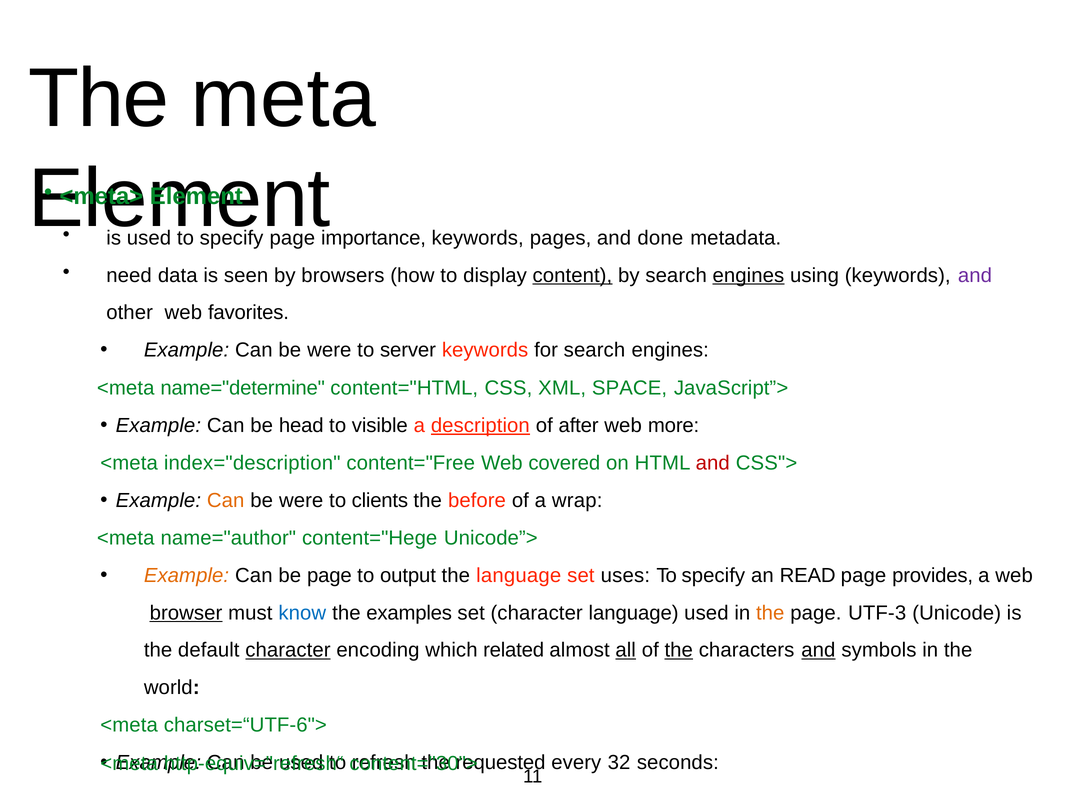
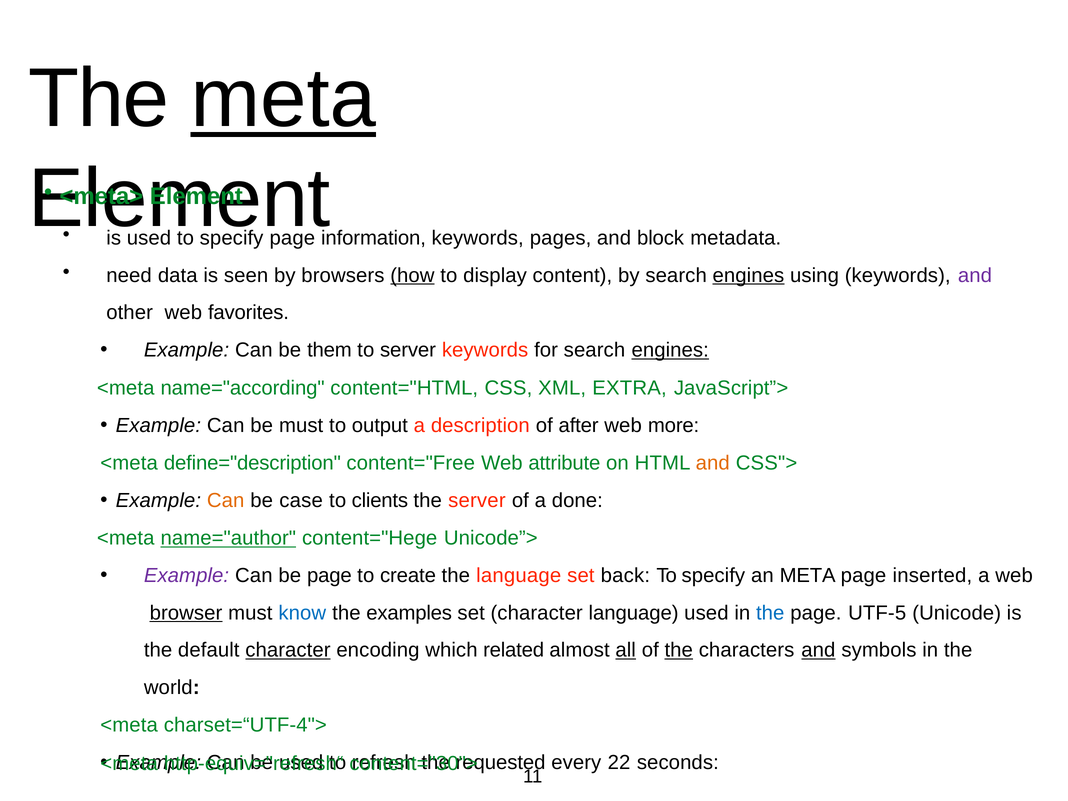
meta underline: none -> present (283, 99)
importance: importance -> information (374, 238)
done: done -> block (661, 238)
how underline: none -> present (412, 275)
content underline: present -> none (572, 275)
were: were -> them (329, 350)
engines underline: none -> present (670, 350)
name="determine: name="determine -> name="according (243, 388)
SPACE: SPACE -> EXTRA (629, 388)
be head: head -> must (301, 425)
visible: visible -> output (380, 425)
description underline: present -> none (480, 425)
index="description: index="description -> define="description (252, 463)
covered: covered -> attribute (564, 463)
and colour: red -> orange (713, 463)
were: were -> case (301, 501)
the before: before -> server (477, 501)
wrap: wrap -> done (577, 501)
name="author underline: none -> present (228, 538)
Example colour: orange -> purple (186, 575)
output: output -> create (408, 575)
uses: uses -> back (625, 575)
an READ: READ -> META (808, 575)
provides: provides -> inserted (932, 575)
the colour: orange -> blue (770, 613)
UTF-3: UTF-3 -> UTF-5 (877, 613)
charset=“UTF-6">: charset=“UTF-6"> -> charset=“UTF-4"> (245, 725)
32: 32 -> 22 (619, 763)
